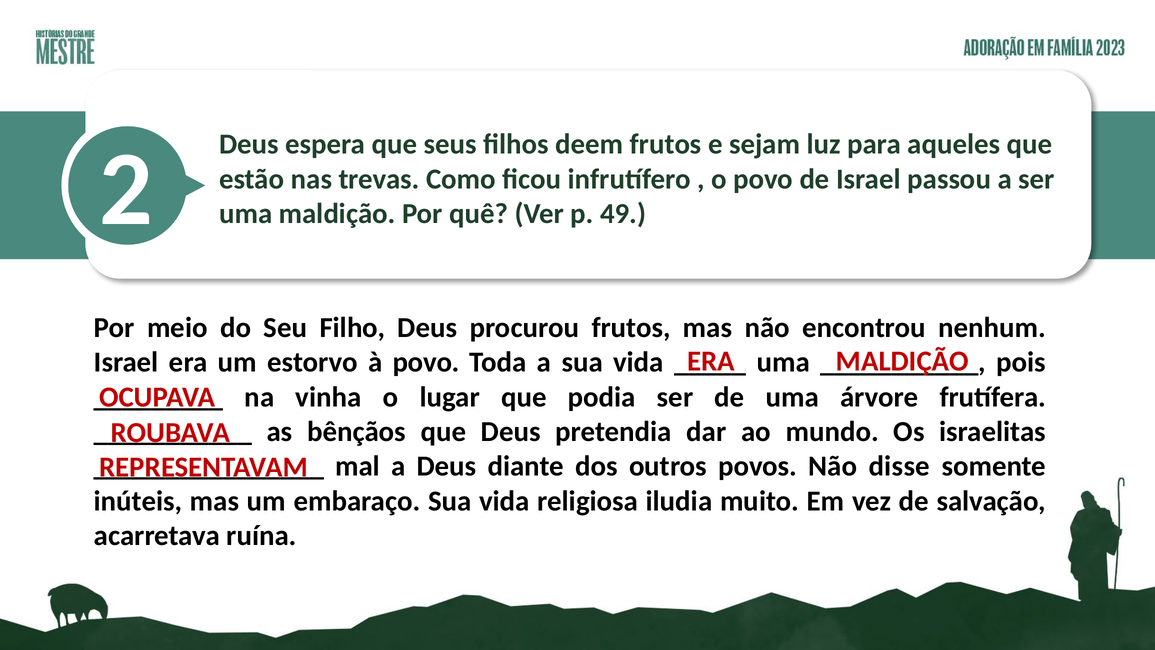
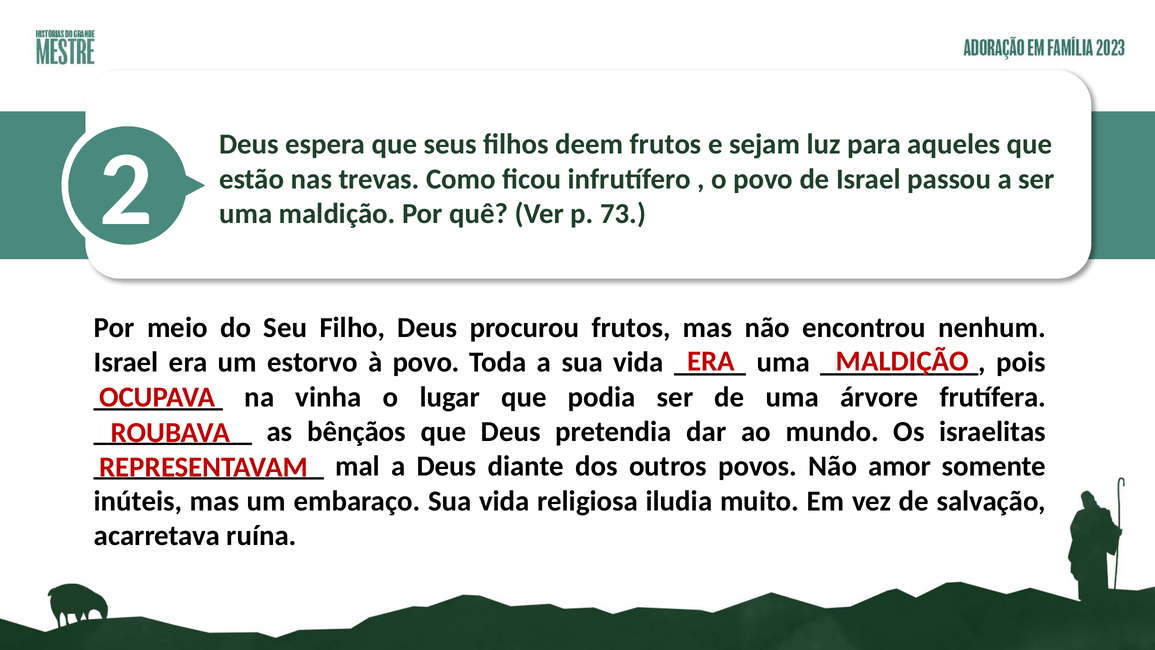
49: 49 -> 73 (623, 214)
disse: disse -> amor (899, 466)
